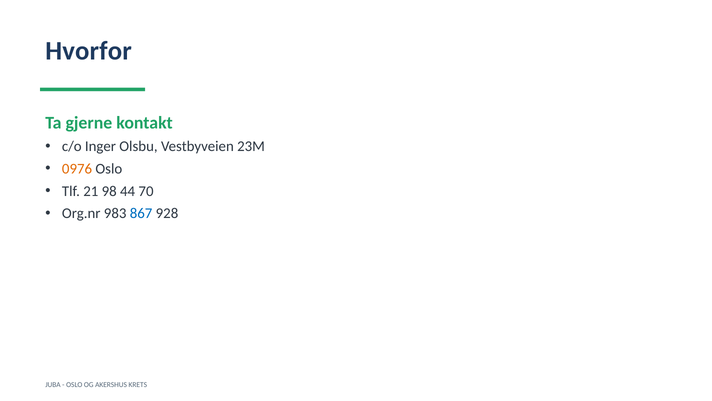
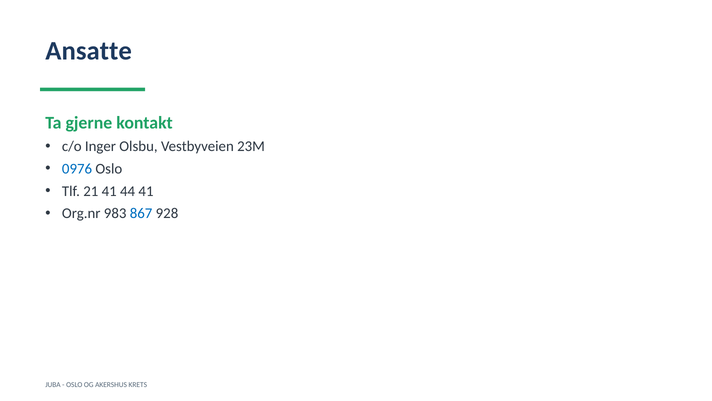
Hvorfor: Hvorfor -> Ansatte (89, 51)
0976 colour: orange -> blue (77, 169)
21 98: 98 -> 41 (109, 191)
44 70: 70 -> 41 (146, 191)
